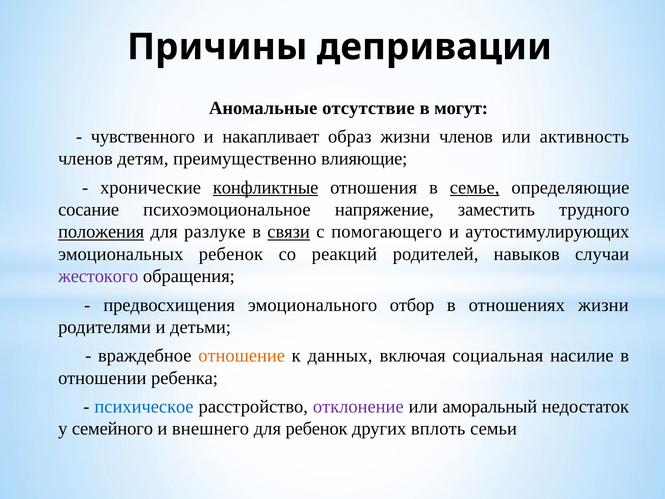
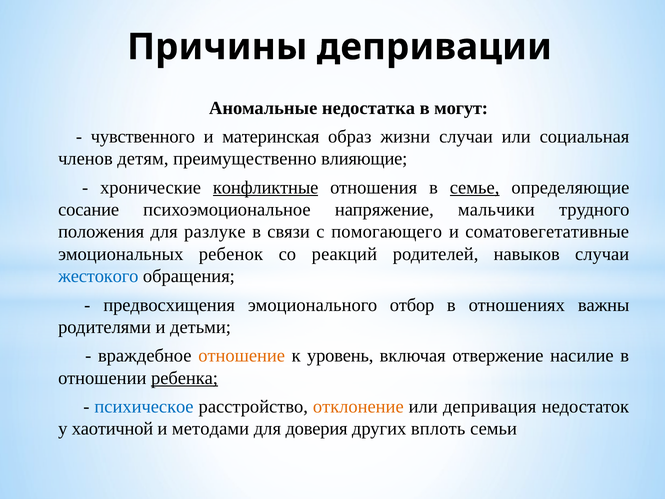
отсутствие: отсутствие -> недостатка (369, 108)
накапливает: накапливает -> материнская (271, 137)
жизни членов: членов -> случаи (466, 137)
активность: активность -> социальная (584, 137)
заместить: заместить -> мальчики (496, 210)
положения underline: present -> none (101, 232)
связи underline: present -> none (289, 232)
аутостимулирующих: аутостимулирующих -> соматовегетативные (547, 232)
жестокого colour: purple -> blue (98, 276)
отношениях жизни: жизни -> важны (604, 305)
данных: данных -> уровень (340, 356)
социальная: социальная -> отвержение (498, 356)
ребенка underline: none -> present (185, 378)
отклонение colour: purple -> orange (358, 406)
аморальный: аморальный -> депривация (490, 406)
семейного: семейного -> хаотичной (113, 429)
внешнего: внешнего -> методами (211, 429)
для ребенок: ребенок -> доверия (317, 429)
